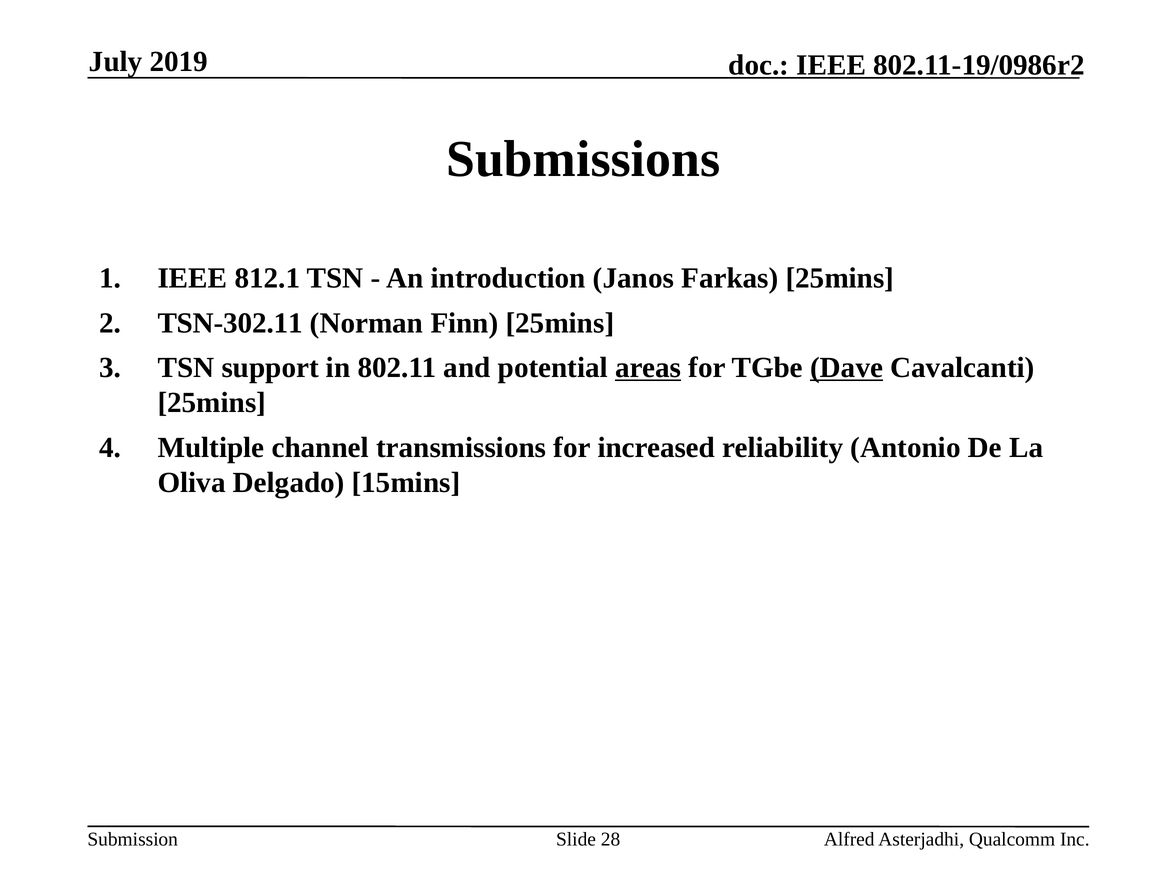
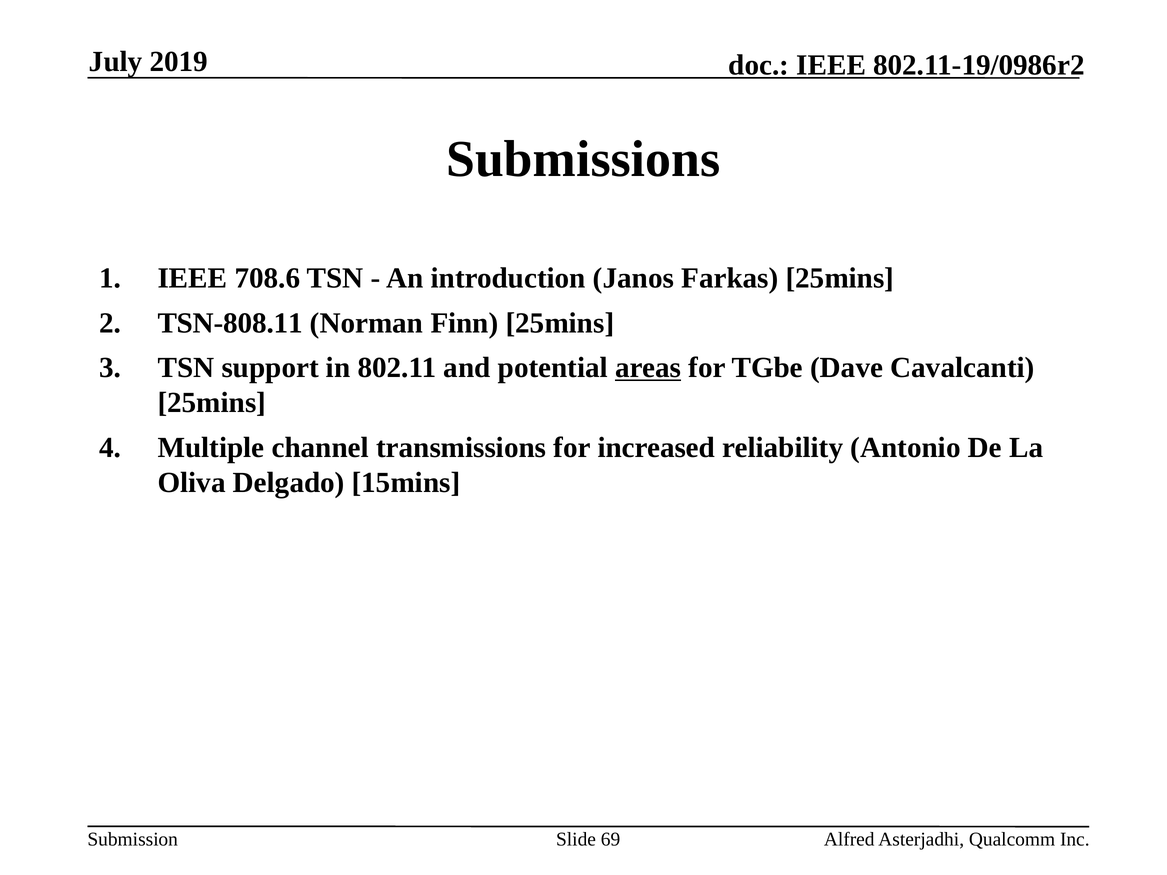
812.1: 812.1 -> 708.6 (267, 278)
TSN-302.11: TSN-302.11 -> TSN-808.11 (230, 323)
Dave underline: present -> none (847, 368)
28: 28 -> 69 (611, 839)
